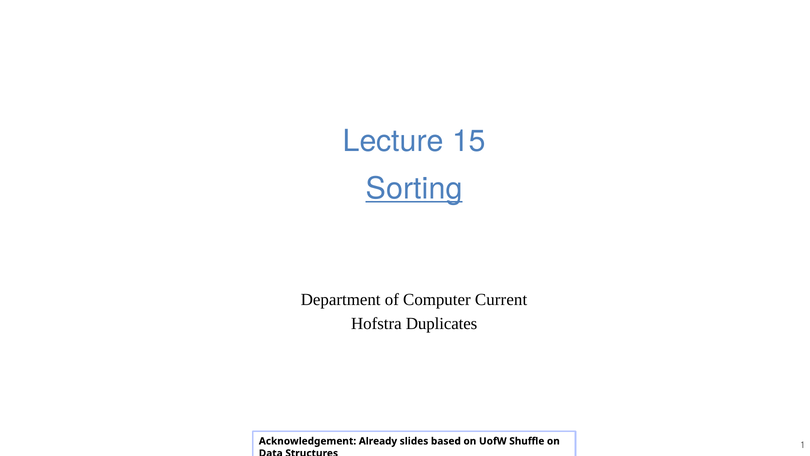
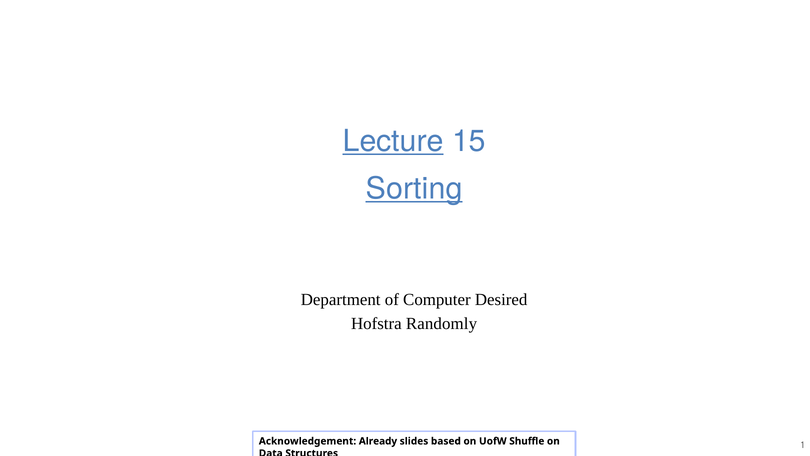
Lecture underline: none -> present (393, 141)
Current: Current -> Desired (501, 300)
Duplicates: Duplicates -> Randomly (441, 323)
